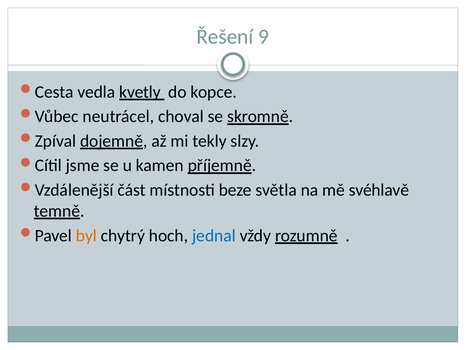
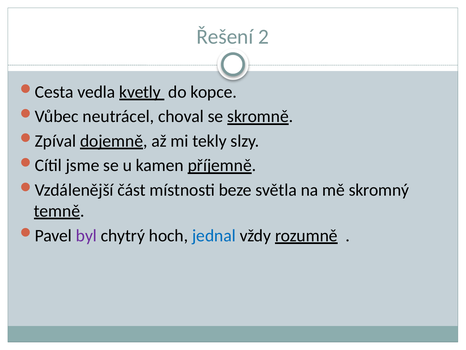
9: 9 -> 2 (264, 37)
svéhlavě: svéhlavě -> skromný (379, 190)
byl colour: orange -> purple (86, 235)
